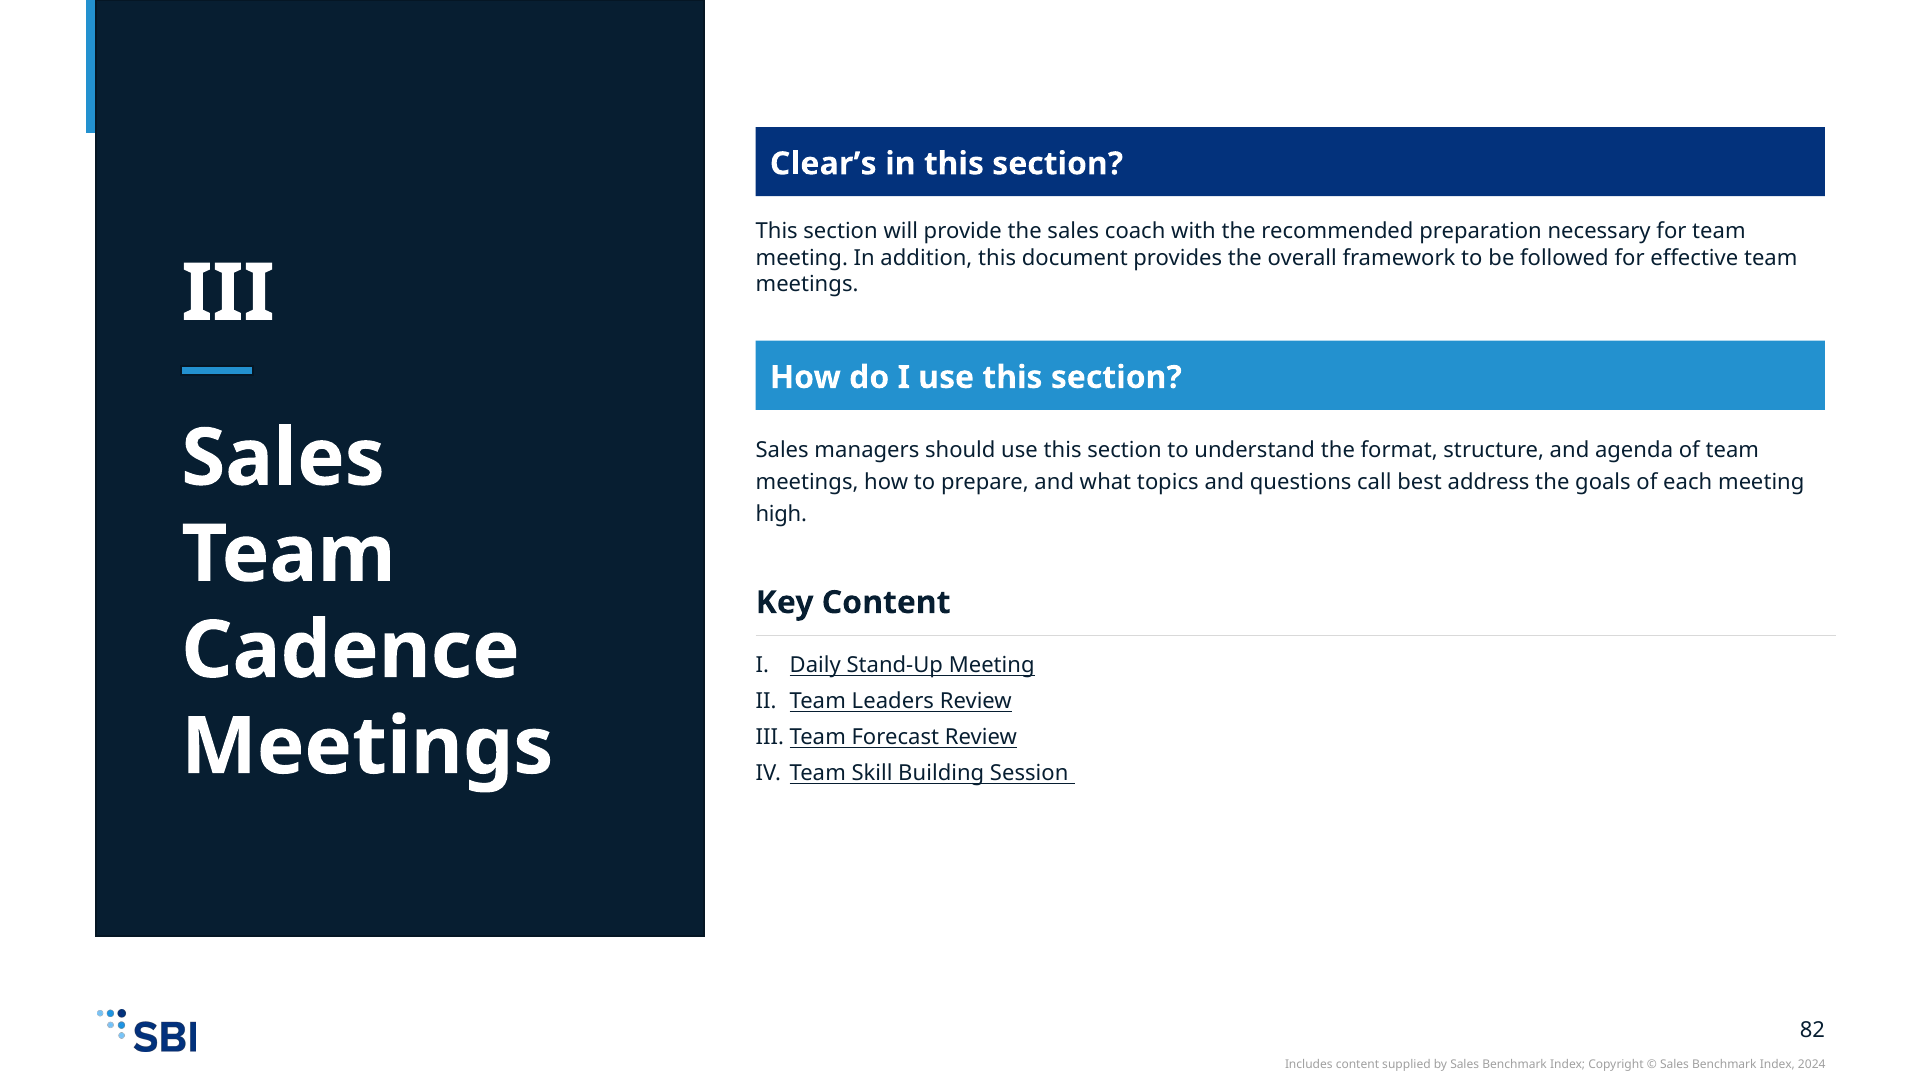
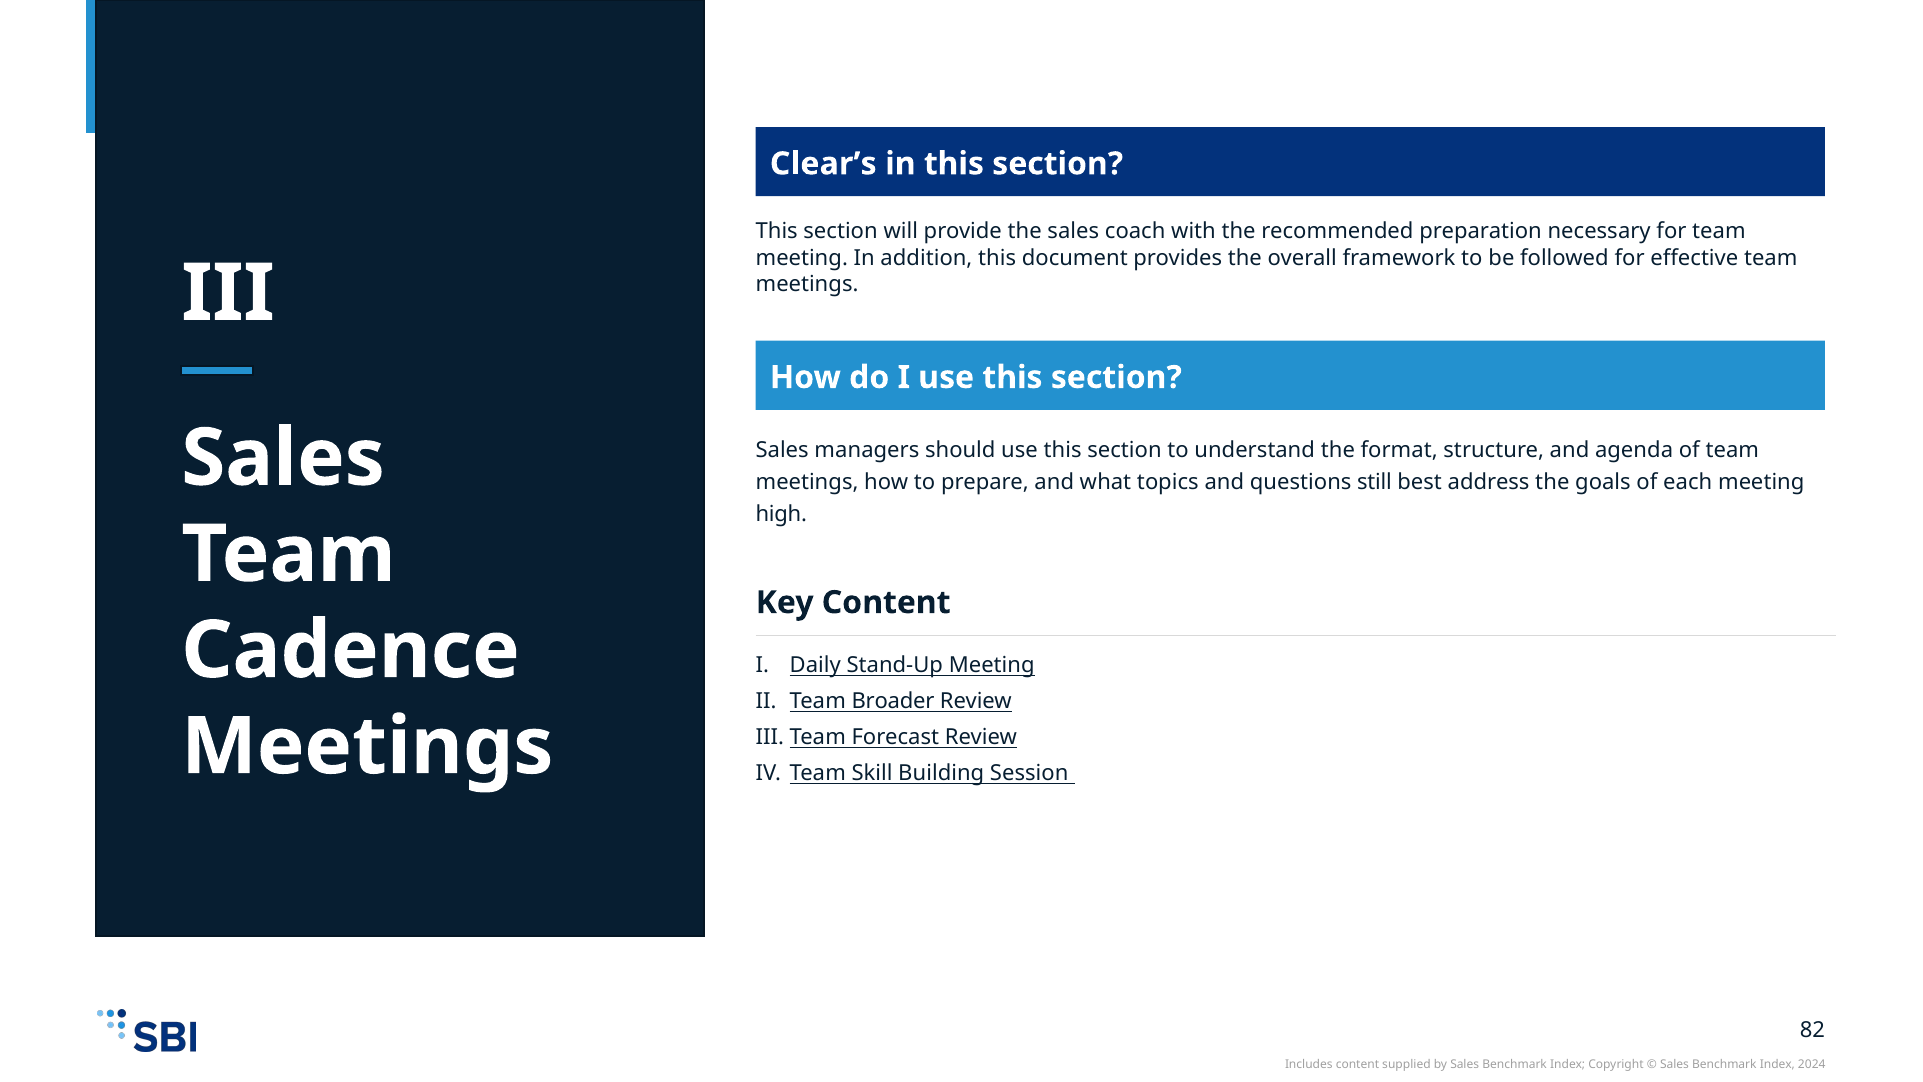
call: call -> still (1374, 482)
Leaders: Leaders -> Broader (893, 701)
